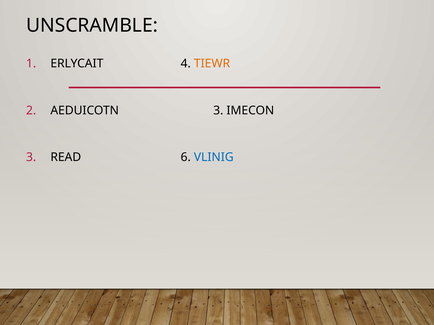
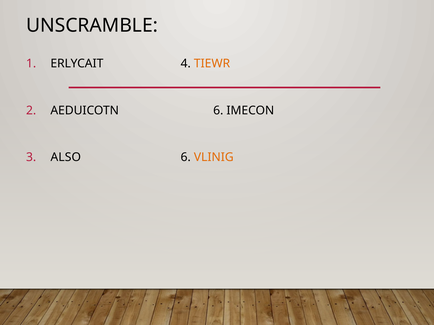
AEDUICOTN 3: 3 -> 6 (218, 111)
READ: READ -> ALSO (66, 157)
VLINIG colour: blue -> orange (214, 157)
